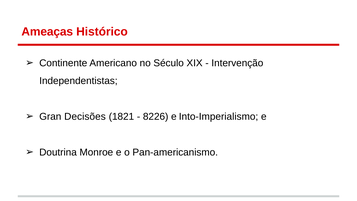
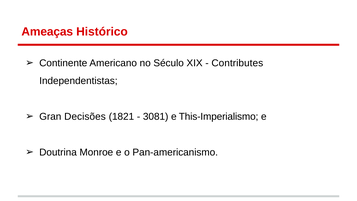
Intervenção: Intervenção -> Contributes (237, 63)
8226: 8226 -> 3081 (156, 117)
Into-Imperialismo: Into-Imperialismo -> This-Imperialismo (219, 117)
